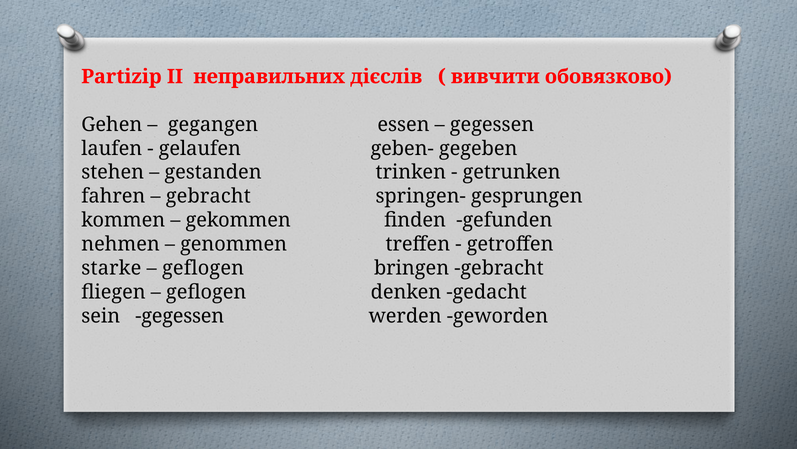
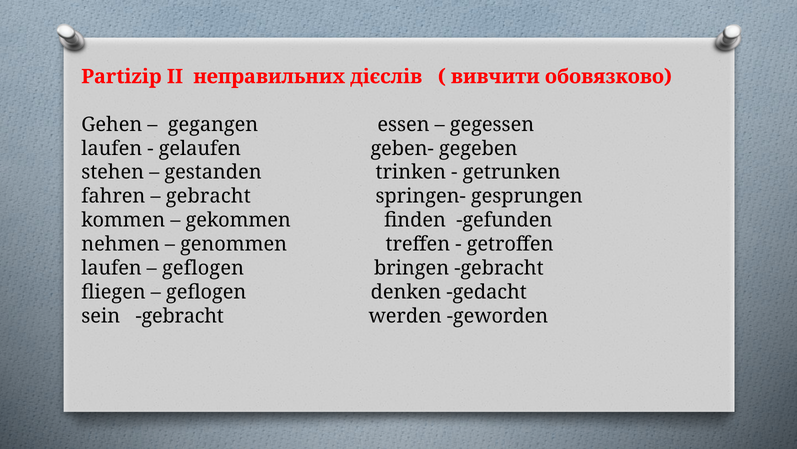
starke: starke -> laufen (111, 268)
sein gegessen: gegessen -> gebracht (180, 316)
